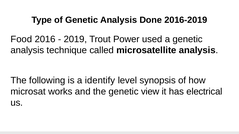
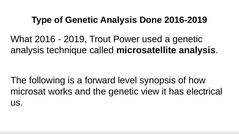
Food: Food -> What (21, 39)
identify: identify -> forward (100, 81)
